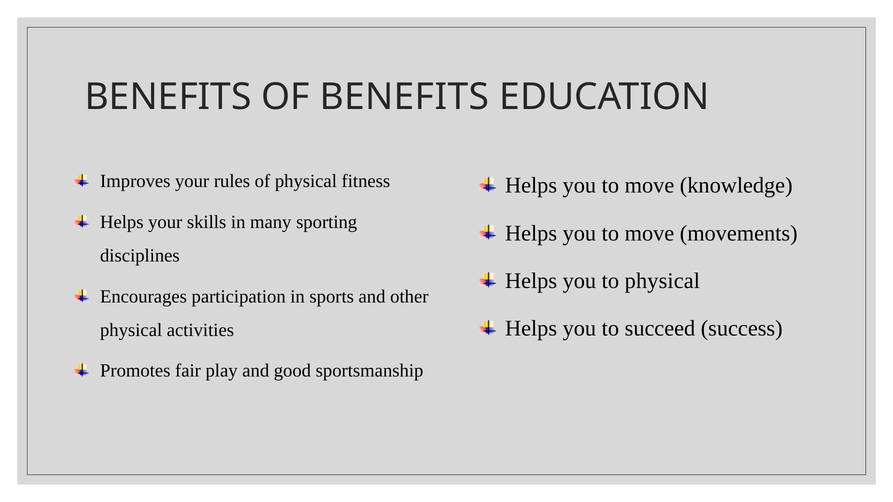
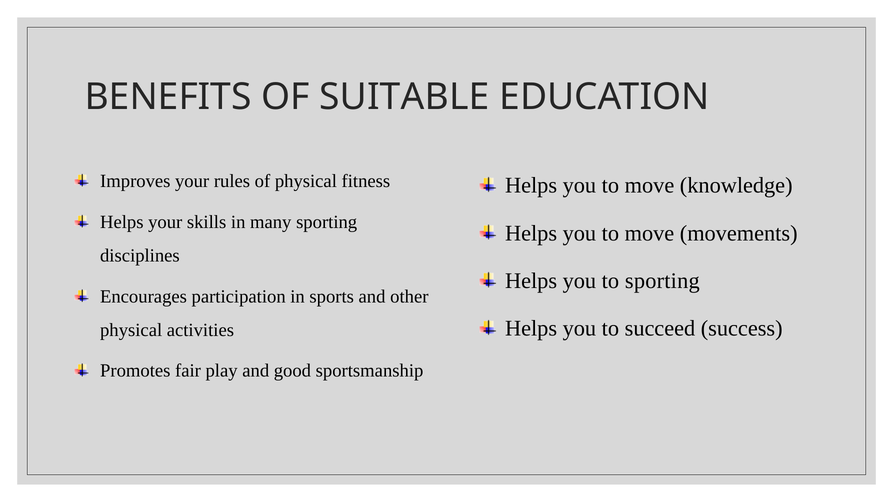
OF BENEFITS: BENEFITS -> SUITABLE (404, 97)
to physical: physical -> sporting (662, 281)
